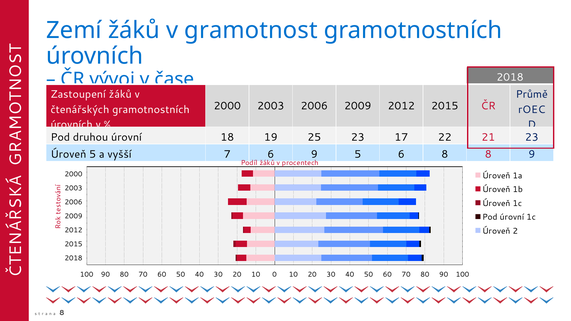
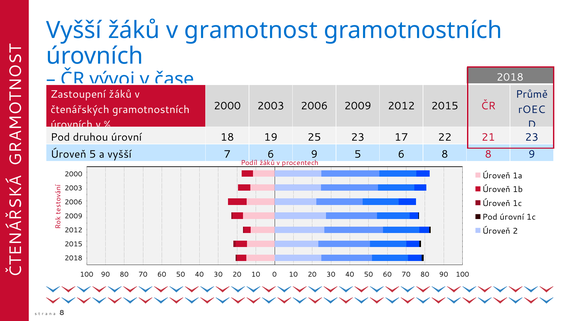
Zemí: Zemí -> Vyšší (74, 30)
